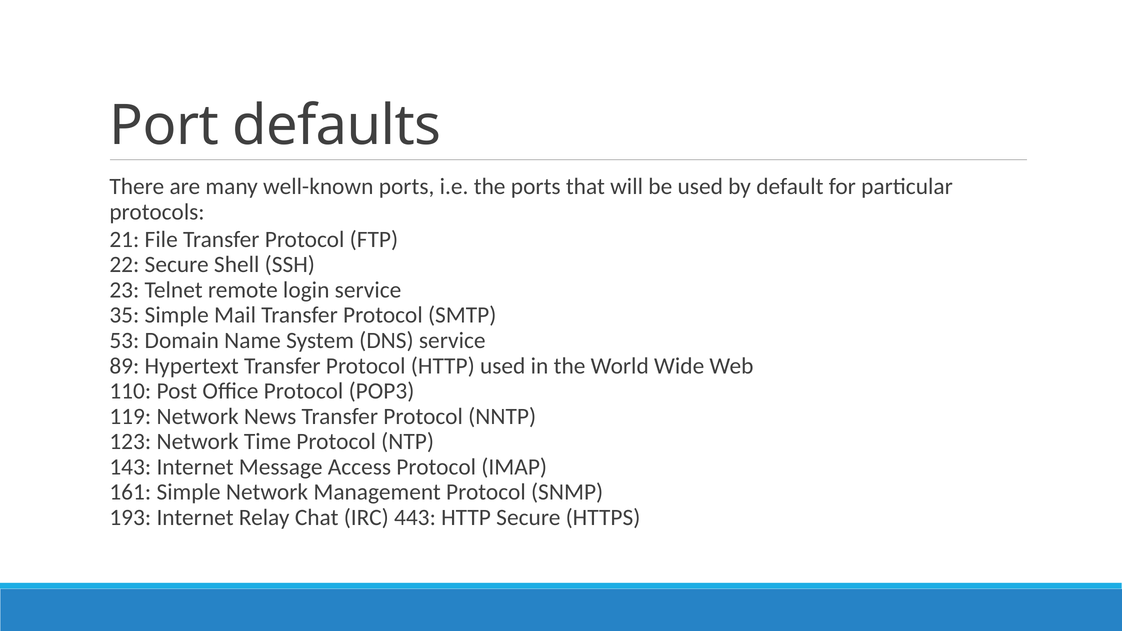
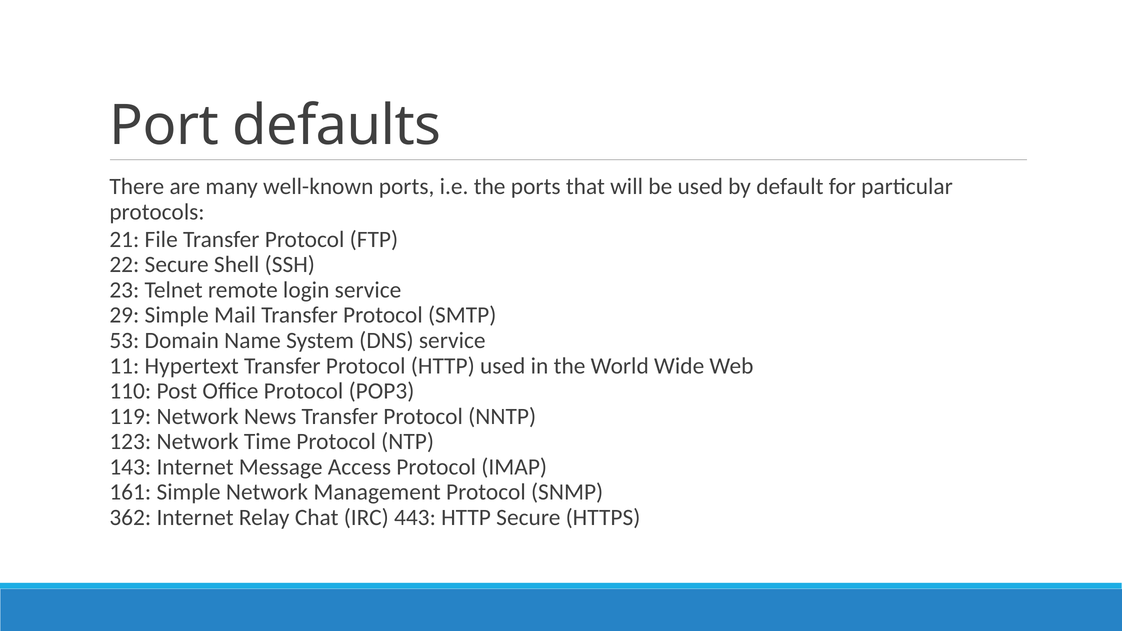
35: 35 -> 29 (124, 315)
89: 89 -> 11 (124, 366)
193: 193 -> 362 (130, 518)
